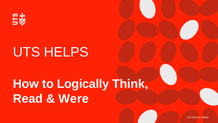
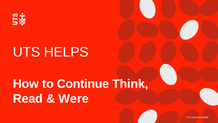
Logically: Logically -> Continue (83, 84)
